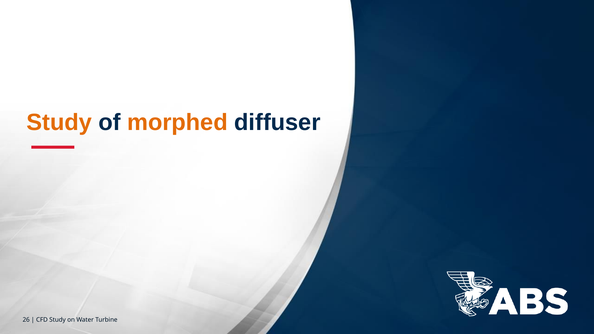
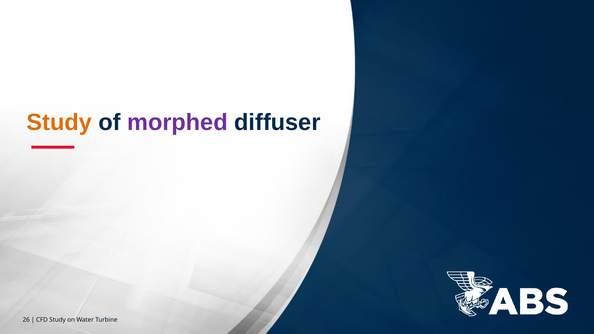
morphed colour: orange -> purple (177, 122)
